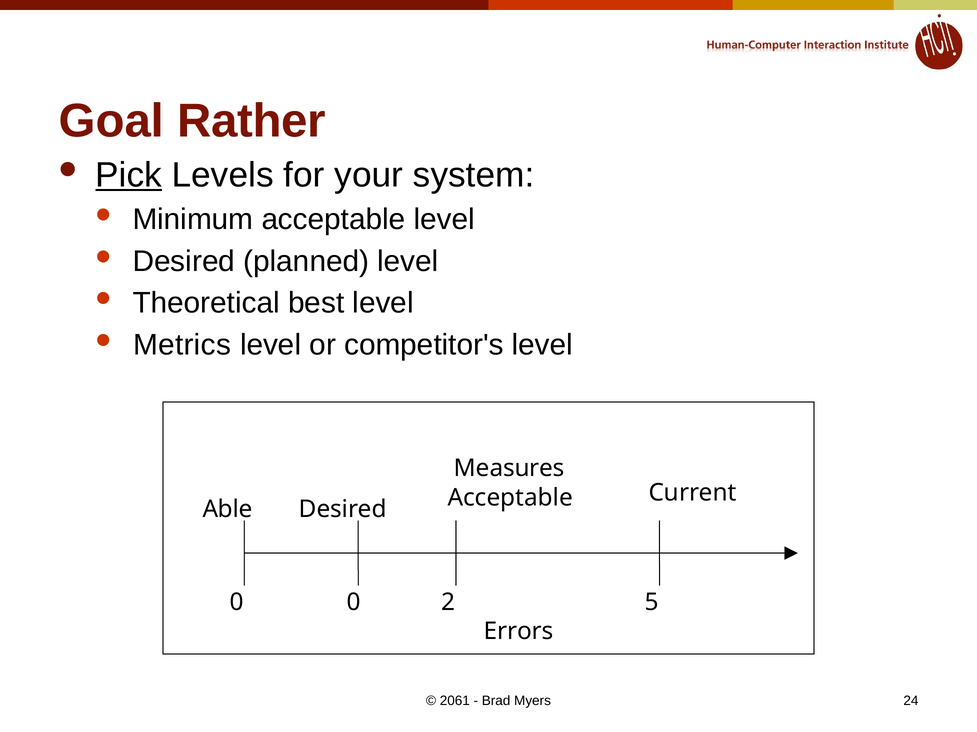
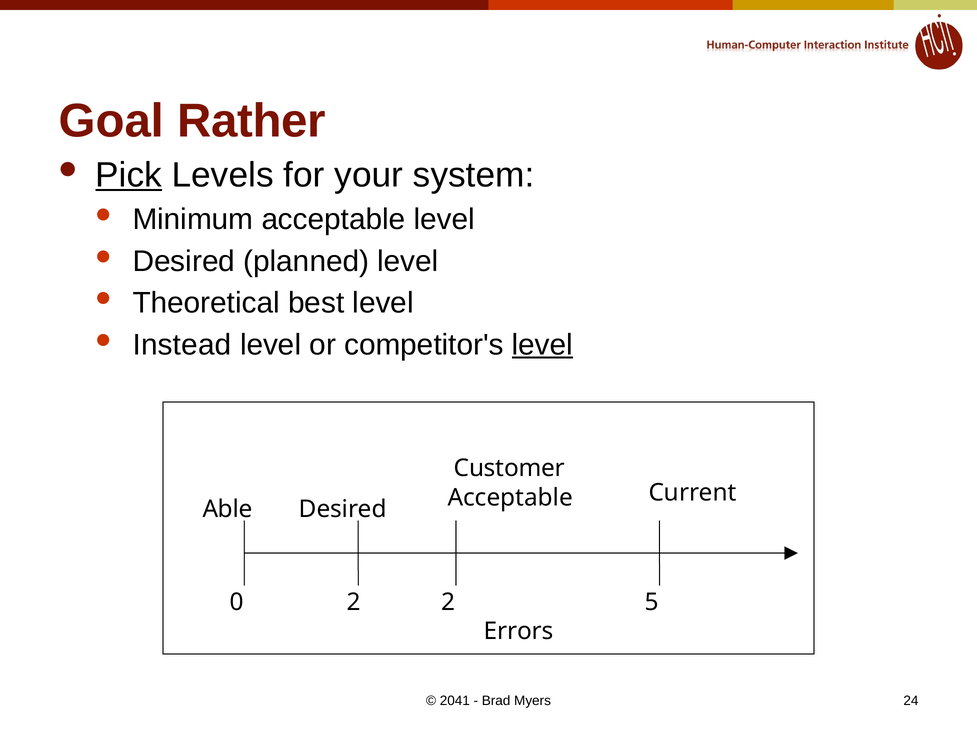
Metrics: Metrics -> Instead (182, 345)
level underline: none -> present (542, 345)
Measures: Measures -> Customer (509, 469)
0 0: 0 -> 2 (354, 603)
2061: 2061 -> 2041 (455, 701)
